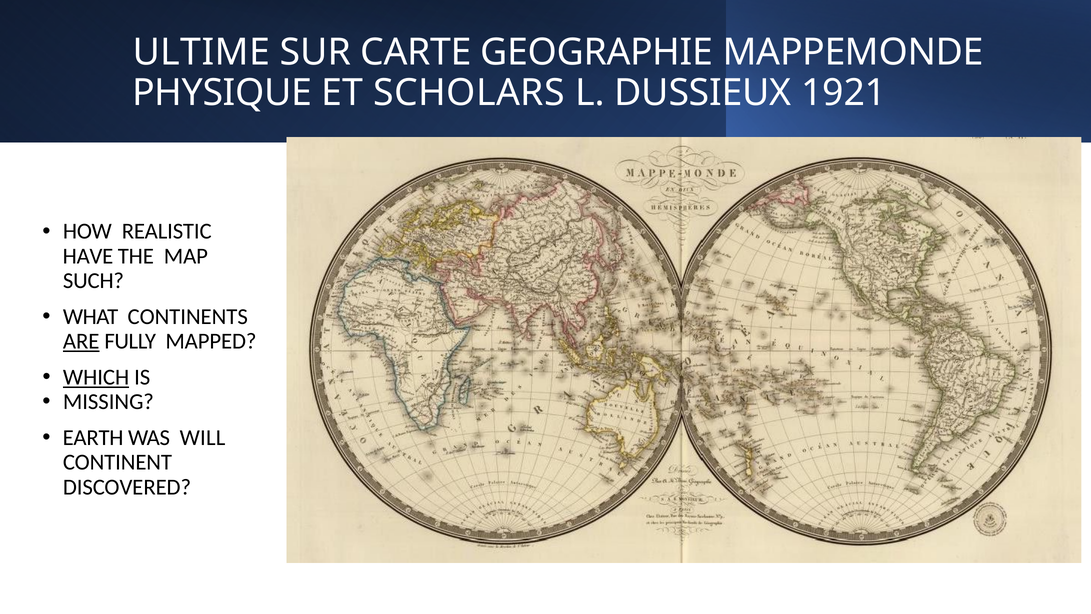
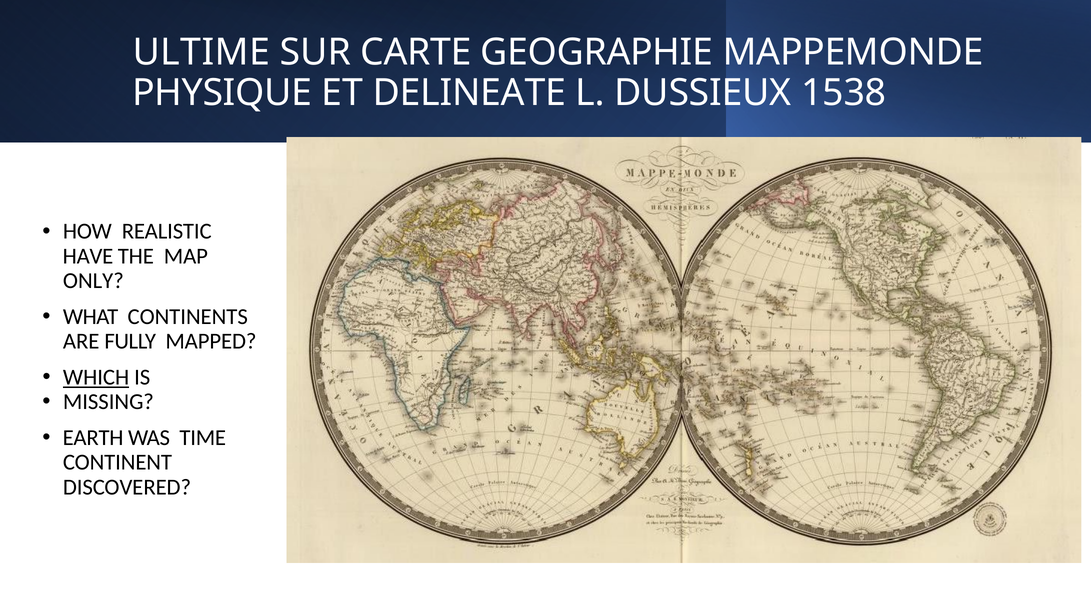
SCHOLARS: SCHOLARS -> DELINEATE (469, 93)
1921: 1921 -> 1538 (844, 93)
SUCH: SUCH -> ONLY (93, 281)
ARE underline: present -> none (81, 341)
WILL: WILL -> TIME (203, 438)
